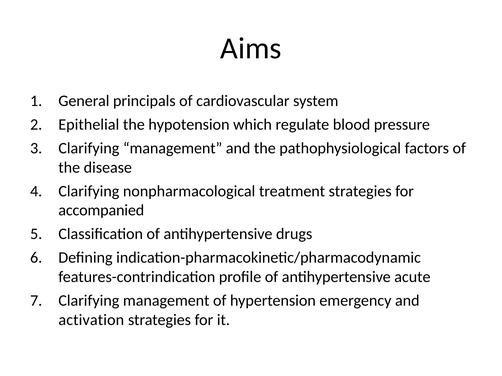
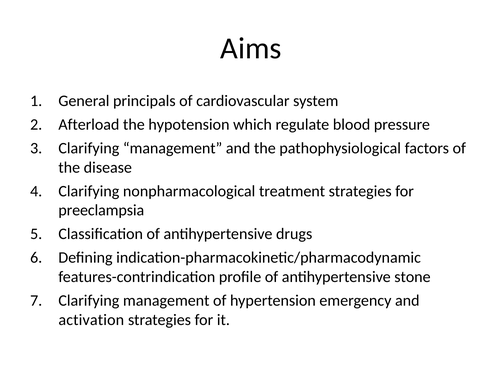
Epithelial: Epithelial -> Afterload (89, 125)
accompanied: accompanied -> preeclampsia (101, 211)
acute: acute -> stone (412, 277)
